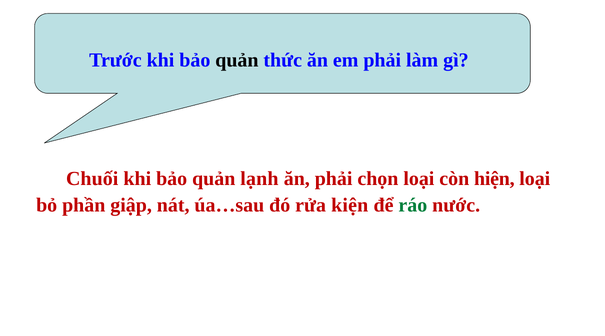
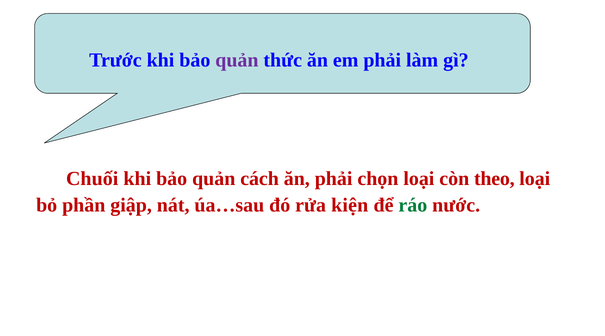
quản colour: black -> purple (237, 60)
lạnh: lạnh -> cách (260, 179)
hiện: hiện -> theo (494, 179)
